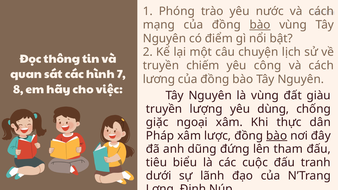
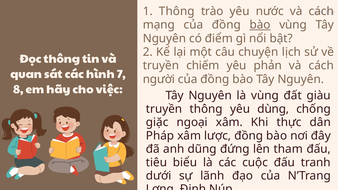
1 Phóng: Phóng -> Thông (177, 11)
công: công -> phản (268, 66)
lương: lương -> người (159, 79)
truyền lượng: lượng -> thông (206, 109)
bào underline: present -> none (277, 136)
